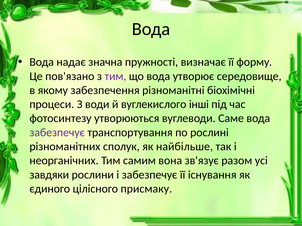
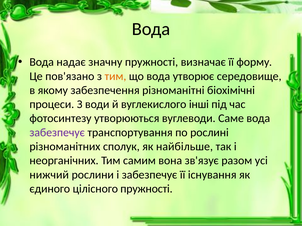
значна: значна -> значну (105, 62)
тим colour: purple -> orange (115, 76)
завдяки: завдяки -> нижчий (49, 175)
цілісного присмаку: присмаку -> пружності (146, 189)
